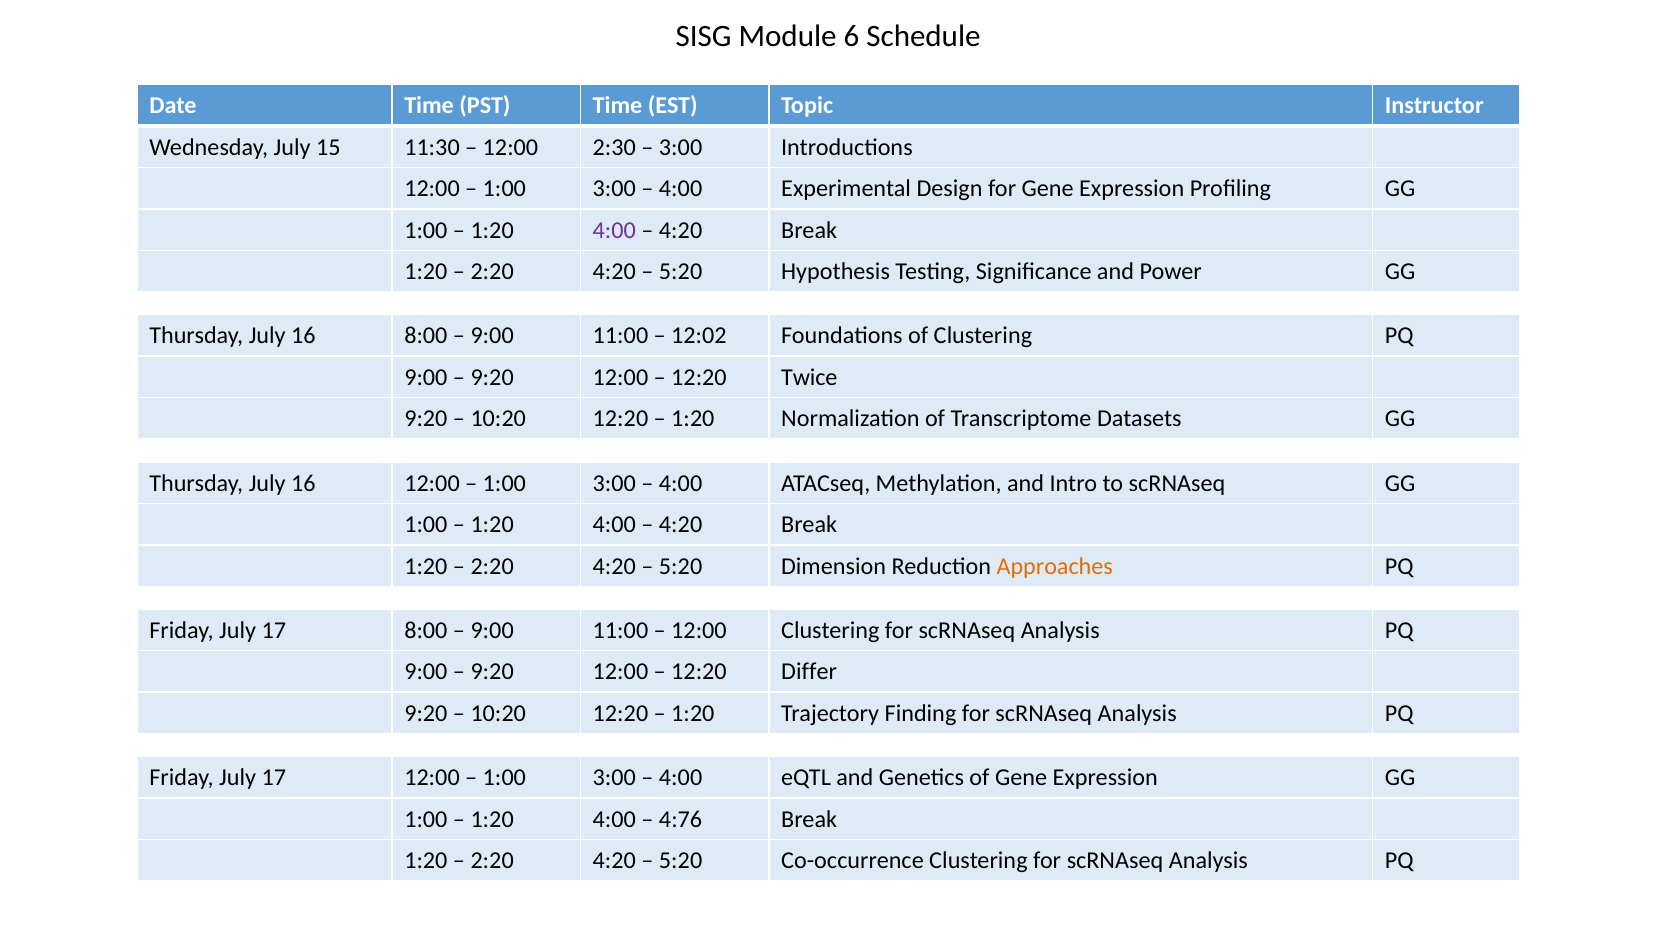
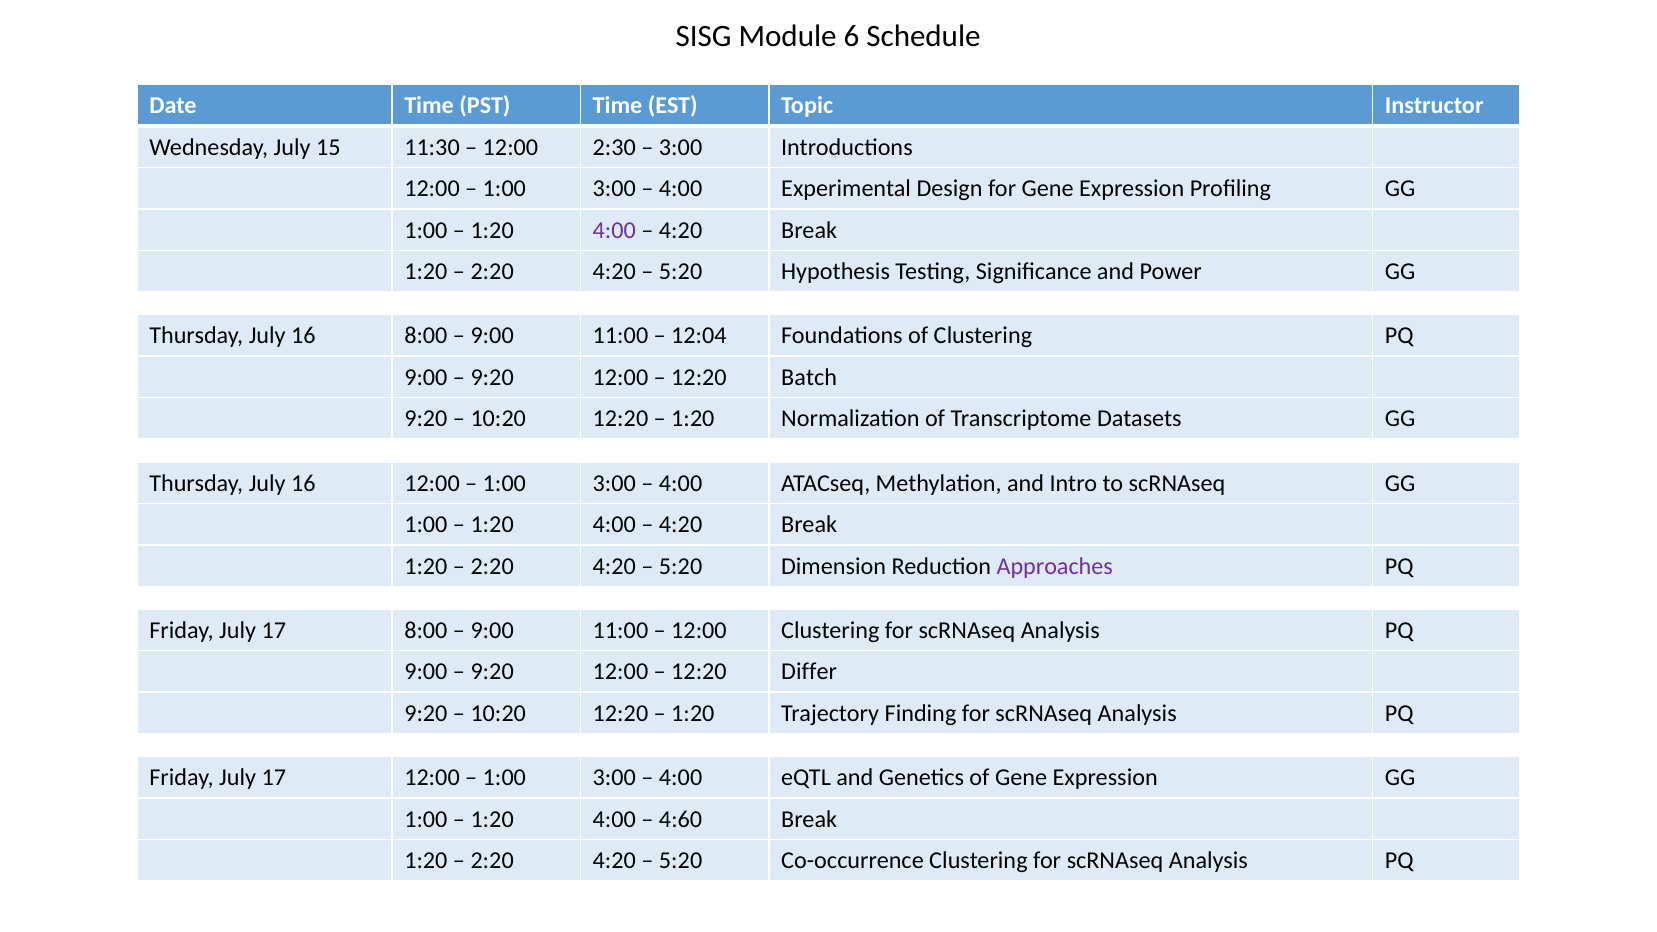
12:02: 12:02 -> 12:04 (699, 336)
Twice: Twice -> Batch (809, 377)
Approaches colour: orange -> purple (1055, 566)
4:76: 4:76 -> 4:60 (681, 819)
